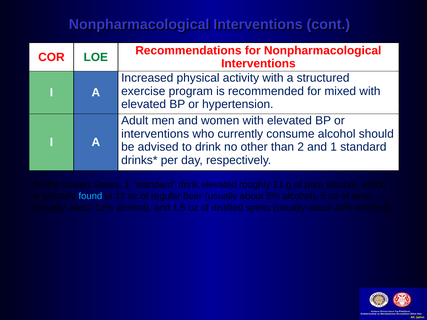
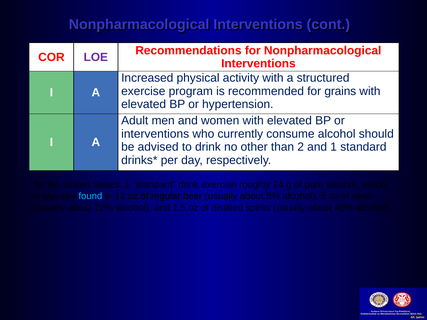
LOE colour: green -> purple (96, 57)
mixed: mixed -> grains (340, 91)
drink elevated: elevated -> exercise (219, 185)
21: 21 -> 24 (278, 185)
